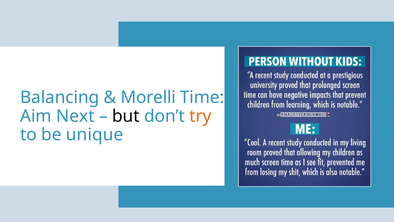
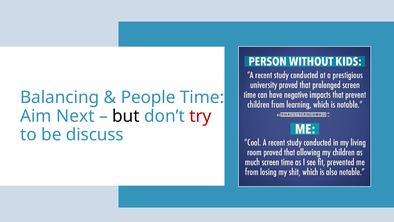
Morelli: Morelli -> People (148, 97)
try colour: orange -> red (200, 116)
unique: unique -> discuss (95, 134)
